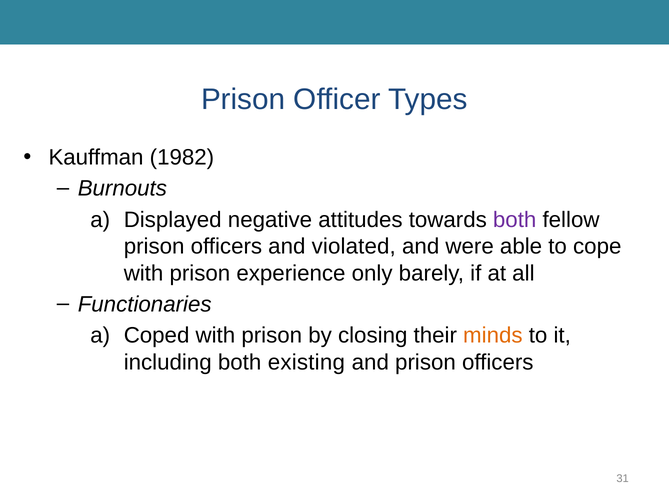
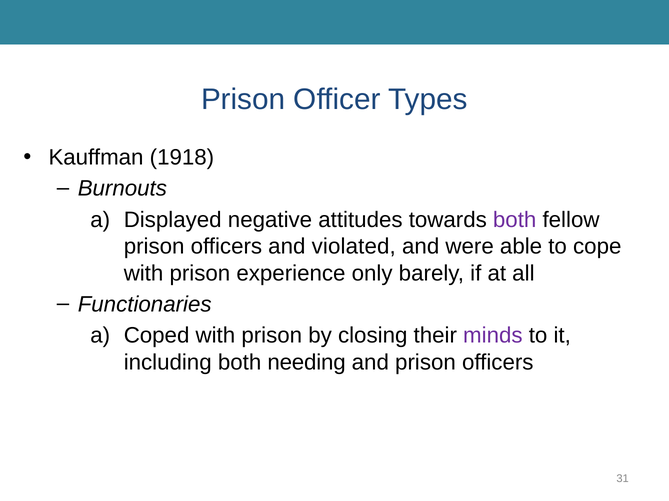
1982: 1982 -> 1918 (182, 158)
minds colour: orange -> purple (493, 336)
existing: existing -> needing (307, 363)
